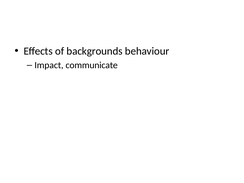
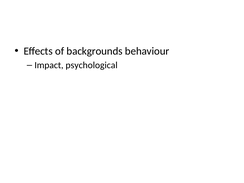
communicate: communicate -> psychological (92, 65)
